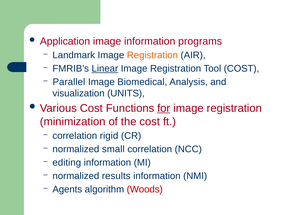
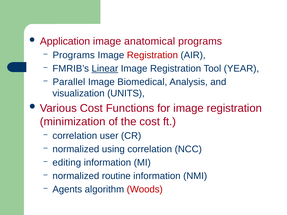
image information: information -> anatomical (150, 41)
Landmark: Landmark -> Programs (74, 55)
Registration colour: orange -> red (152, 55)
Tool COST: COST -> YEAR (241, 69)
for underline: present -> none (164, 108)
rigid: rigid -> user (109, 136)
small: small -> using (113, 149)
results: results -> routine (116, 176)
